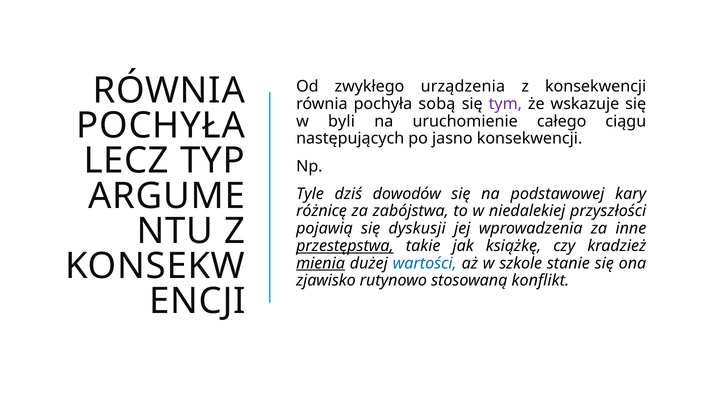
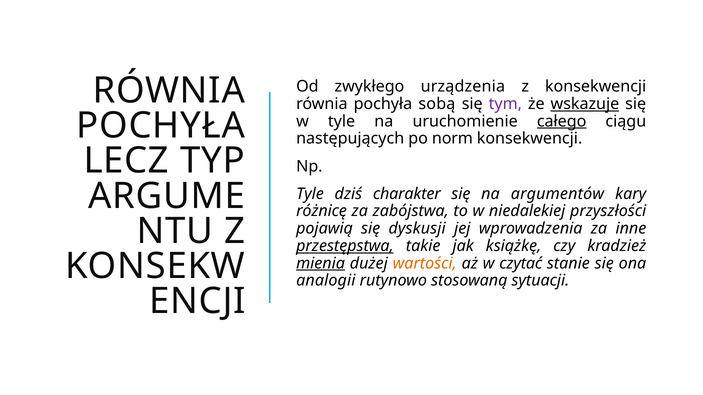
wskazuje underline: none -> present (585, 104)
w byli: byli -> tyle (342, 121)
całego underline: none -> present (562, 121)
jasno: jasno -> norm (452, 139)
dowodów: dowodów -> charakter (407, 194)
podstawowej: podstawowej -> argumentów (557, 194)
wartości colour: blue -> orange (425, 264)
szkole: szkole -> czytać (521, 264)
zjawisko: zjawisko -> analogii (326, 281)
konflikt: konflikt -> sytuacji (540, 281)
